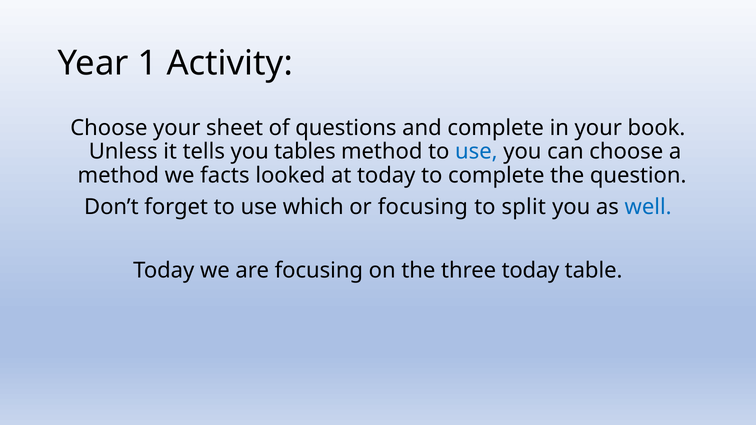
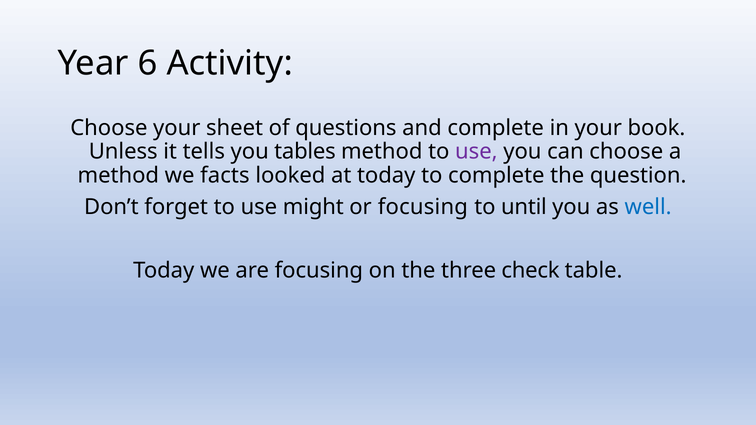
1: 1 -> 6 (148, 64)
use colour: blue -> purple (476, 152)
which: which -> might (313, 207)
split: split -> until (524, 207)
three today: today -> check (531, 271)
